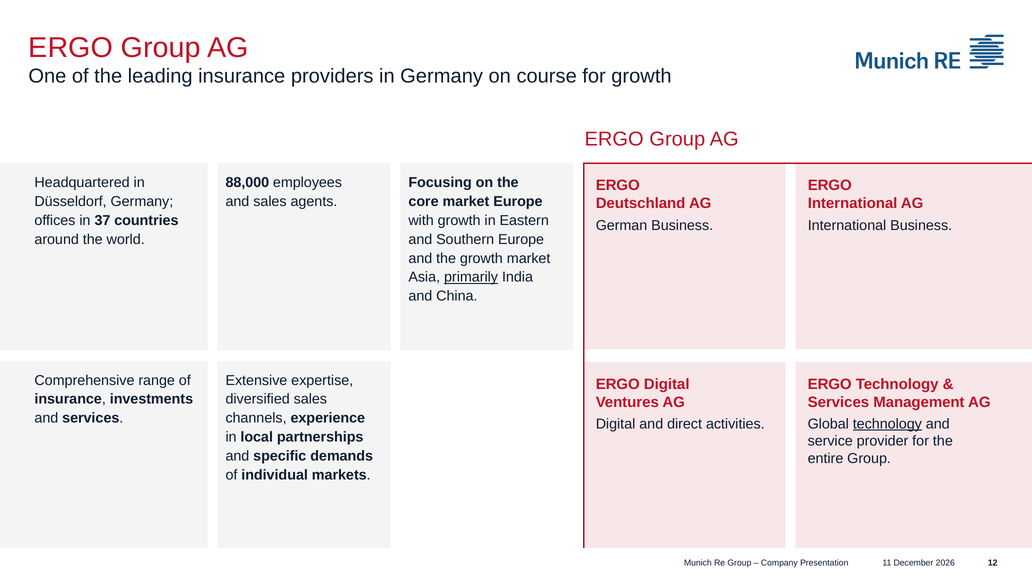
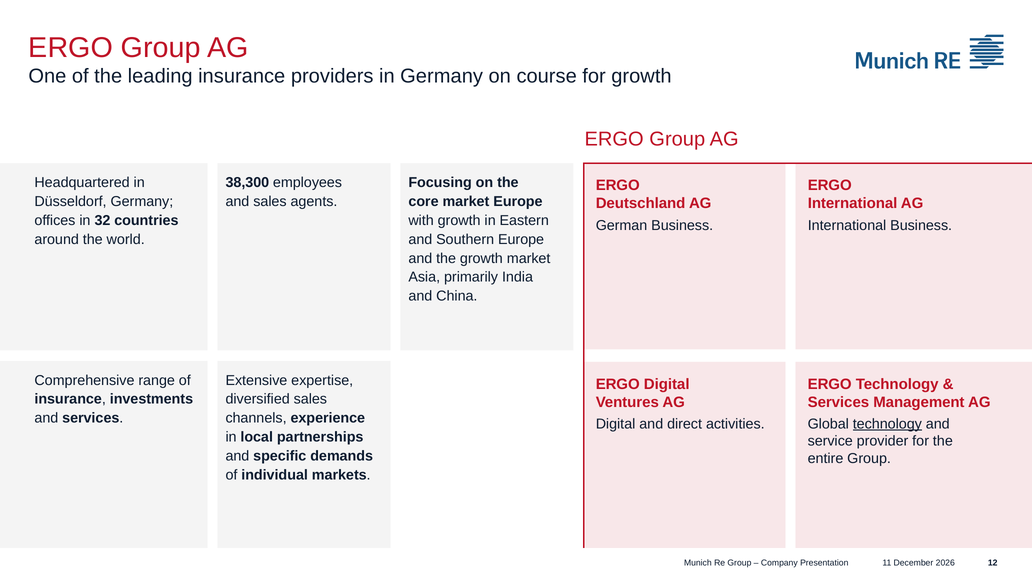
88,000: 88,000 -> 38,300 (247, 183)
37: 37 -> 32 (102, 221)
primarily underline: present -> none (471, 277)
